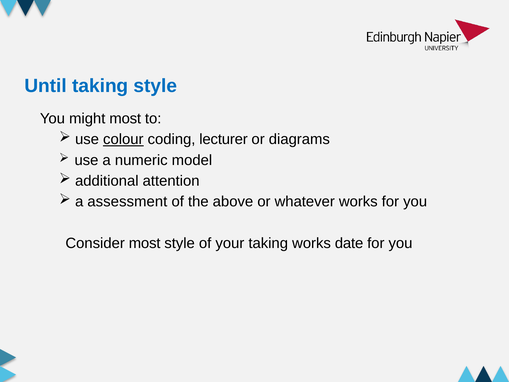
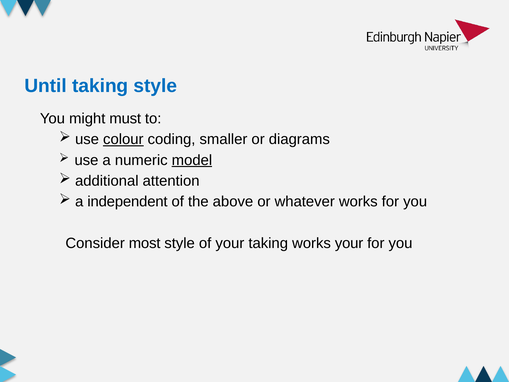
might most: most -> must (125, 118)
lecturer: lecturer -> smaller (223, 139)
model underline: none -> present (192, 160)
assessment: assessment -> independent (127, 202)
works date: date -> your (349, 243)
